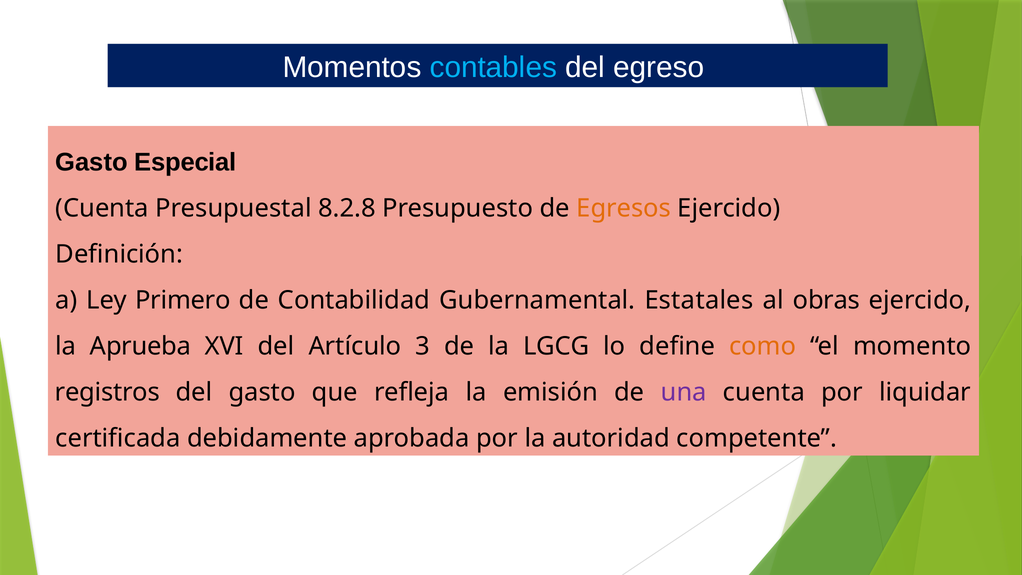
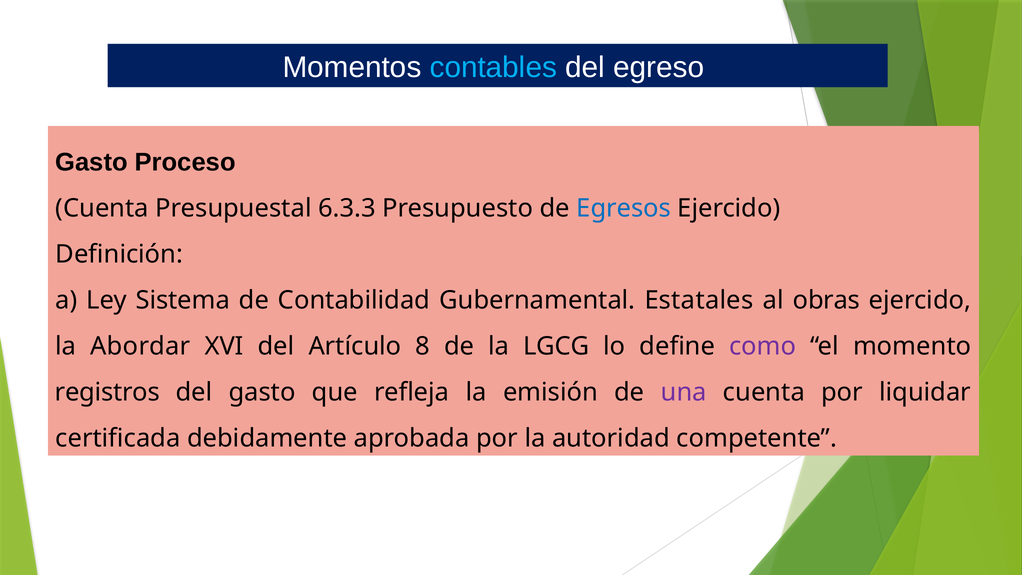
Especial: Especial -> Proceso (185, 162)
8.2.8: 8.2.8 -> 6.3.3 (347, 208)
Egresos colour: orange -> blue (624, 208)
Primero: Primero -> Sistema (183, 300)
Aprueba: Aprueba -> Abordar (140, 346)
3: 3 -> 8 (423, 346)
como colour: orange -> purple (763, 346)
